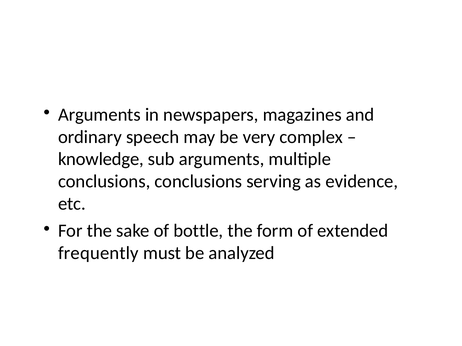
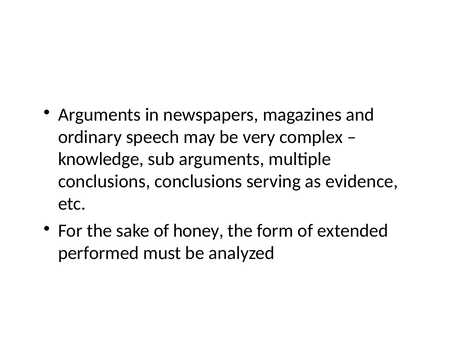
bottle: bottle -> honey (198, 231)
frequently: frequently -> performed (99, 253)
